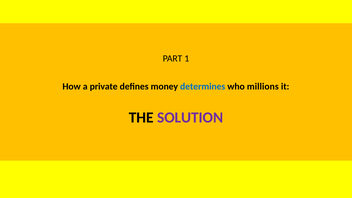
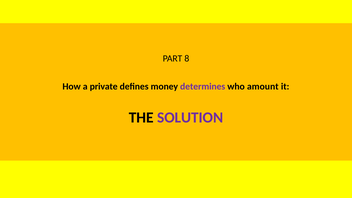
1: 1 -> 8 (187, 59)
determines colour: blue -> purple (203, 87)
millions: millions -> amount (263, 87)
